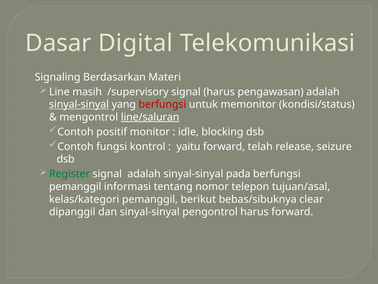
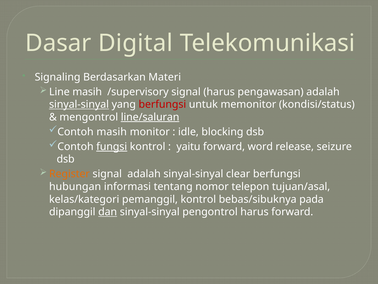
Contoh positif: positif -> masih (112, 132)
fungsi underline: none -> present (112, 146)
telah: telah -> word (260, 146)
Register colour: green -> orange (69, 174)
pada: pada -> clear (238, 174)
pemanggil: pemanggil -> hubungan (75, 186)
pemanggil berikut: berikut -> kontrol (198, 199)
clear: clear -> pada (311, 199)
dan underline: none -> present (108, 212)
